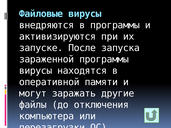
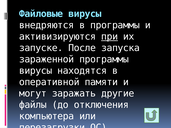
при underline: none -> present (110, 37)
